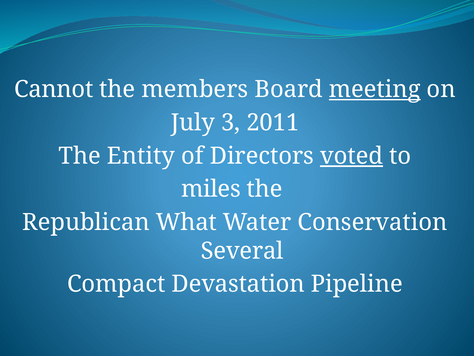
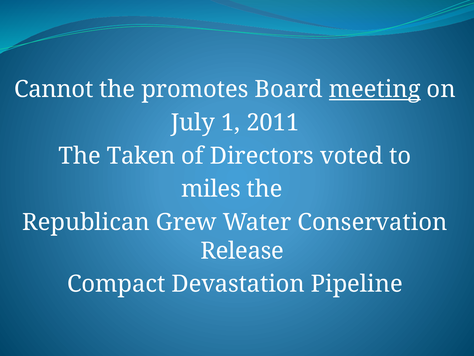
members: members -> promotes (195, 89)
3: 3 -> 1 (231, 123)
Entity: Entity -> Taken (141, 156)
voted underline: present -> none (352, 156)
What: What -> Grew (186, 222)
Several: Several -> Release (242, 251)
